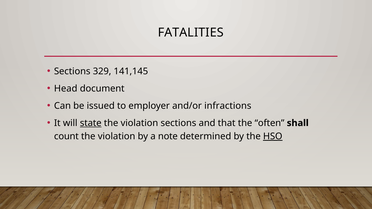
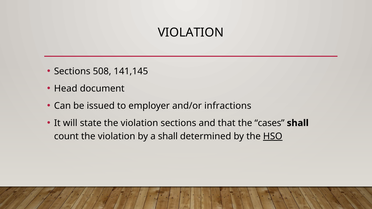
FATALITIES: FATALITIES -> VIOLATION (191, 33)
329: 329 -> 508 (102, 71)
state underline: present -> none (91, 123)
often: often -> cases (270, 123)
a note: note -> shall (168, 137)
